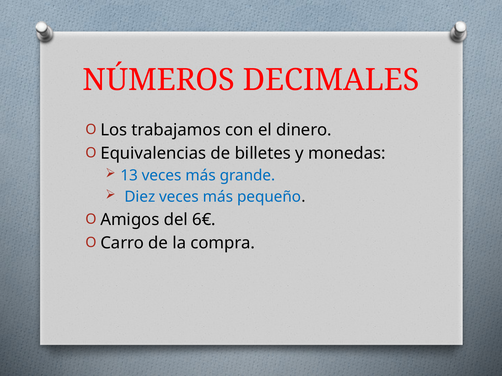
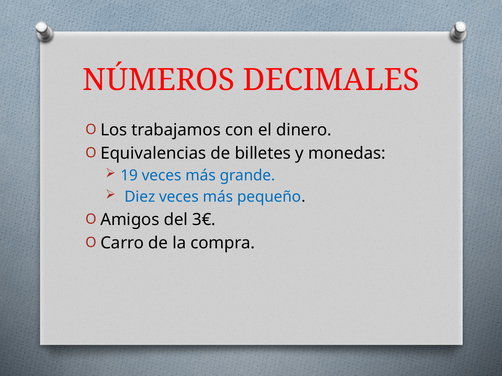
13: 13 -> 19 (129, 176)
6€: 6€ -> 3€ (204, 220)
